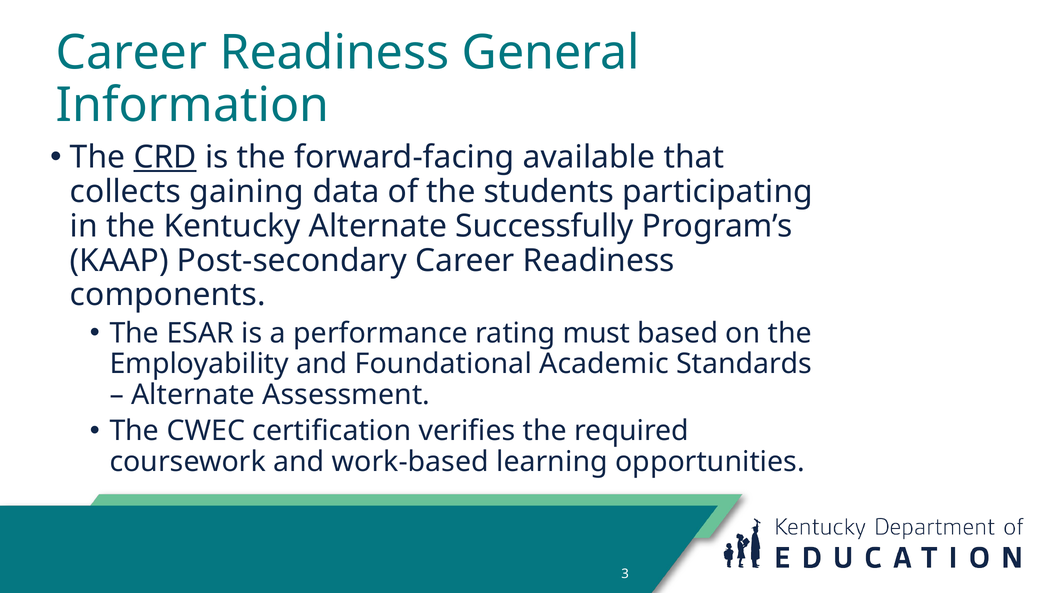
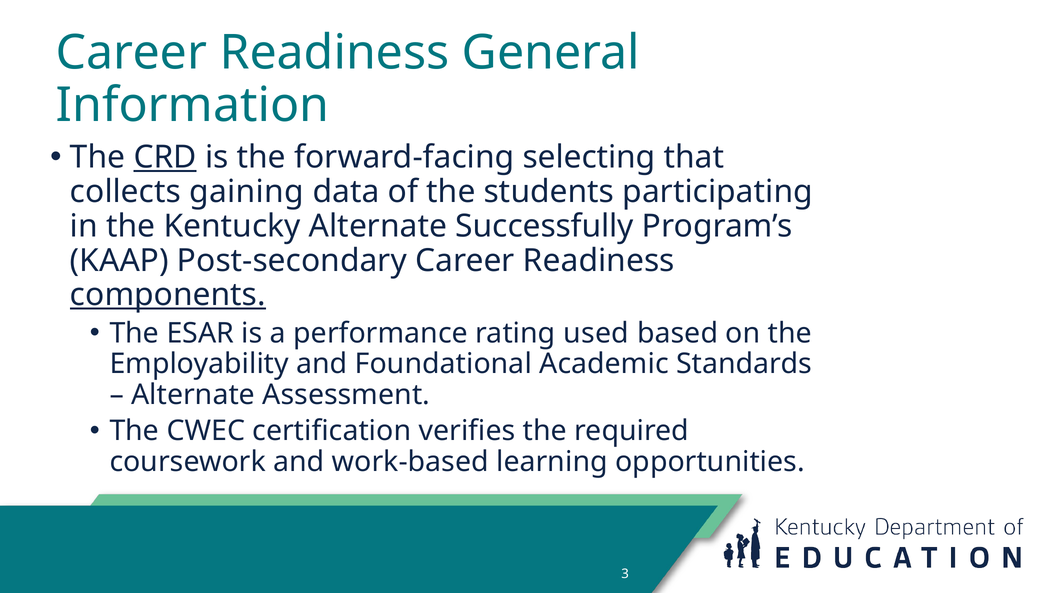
available: available -> selecting (589, 157)
components underline: none -> present (168, 295)
must: must -> used (596, 333)
